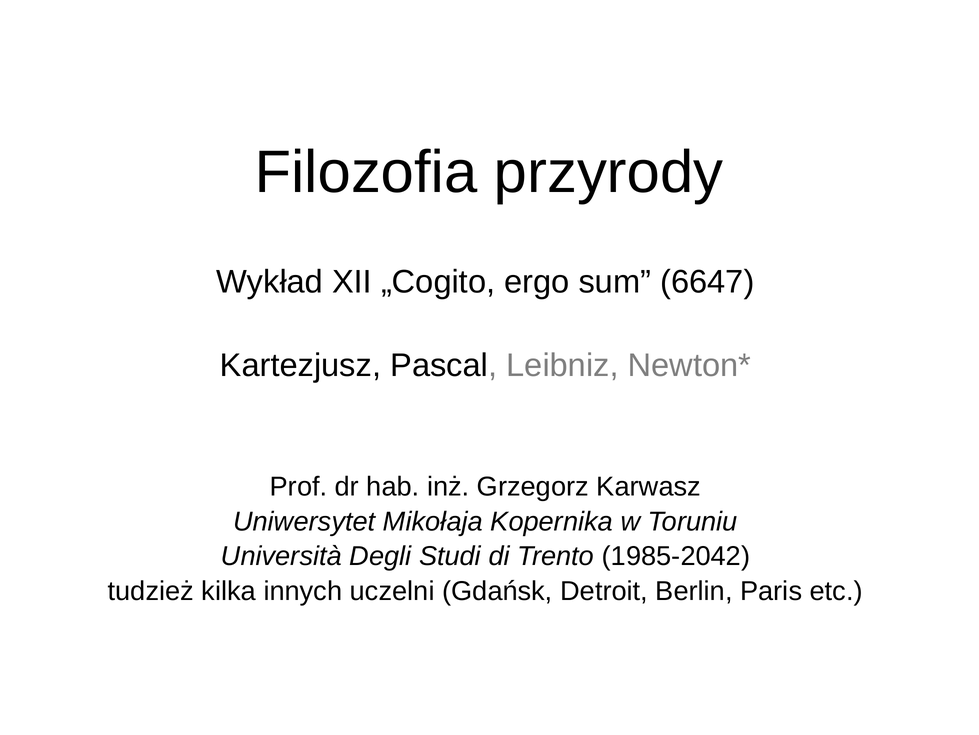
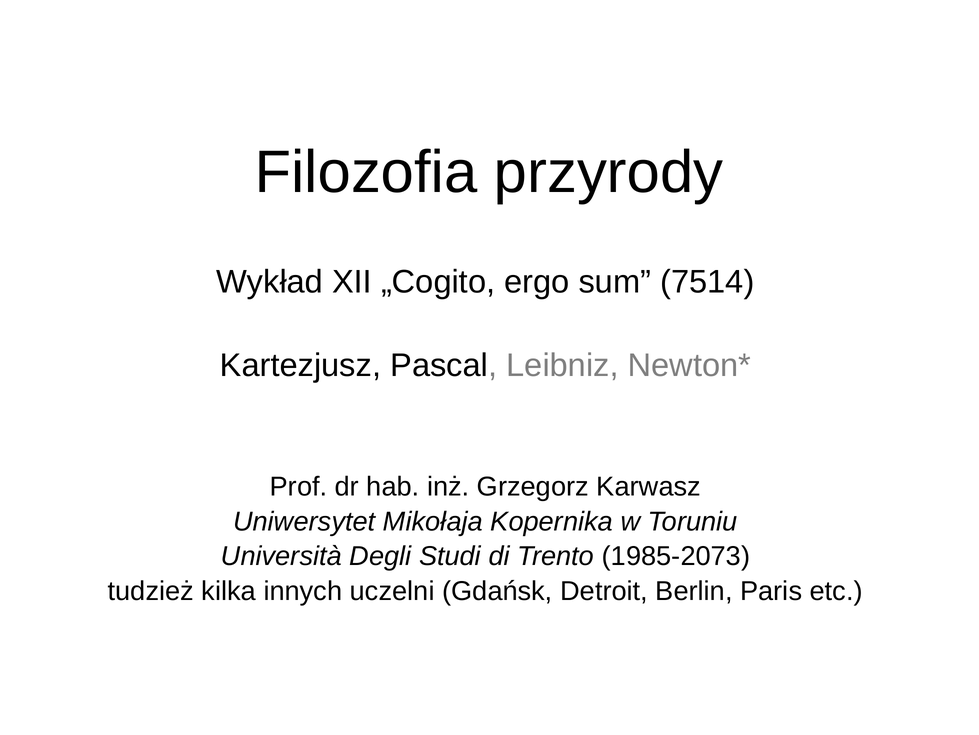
6647: 6647 -> 7514 (707, 282)
1985-2042: 1985-2042 -> 1985-2073 (676, 556)
